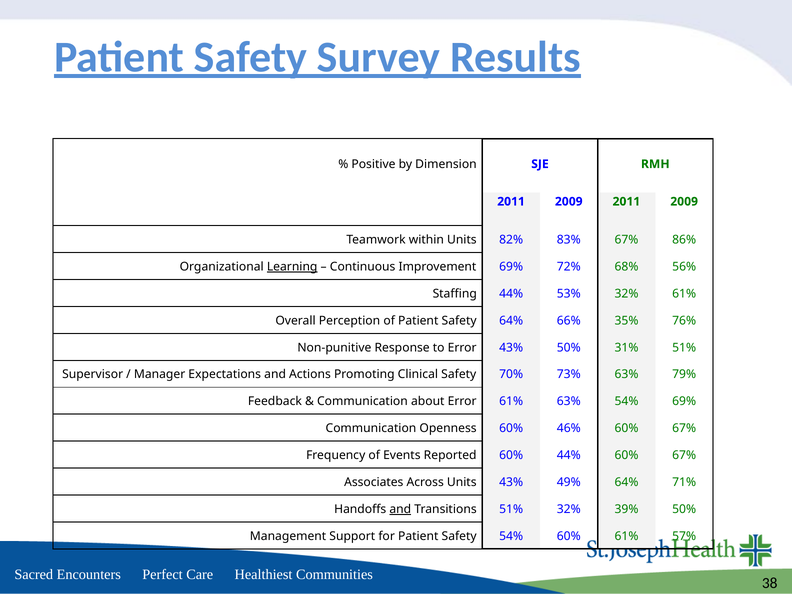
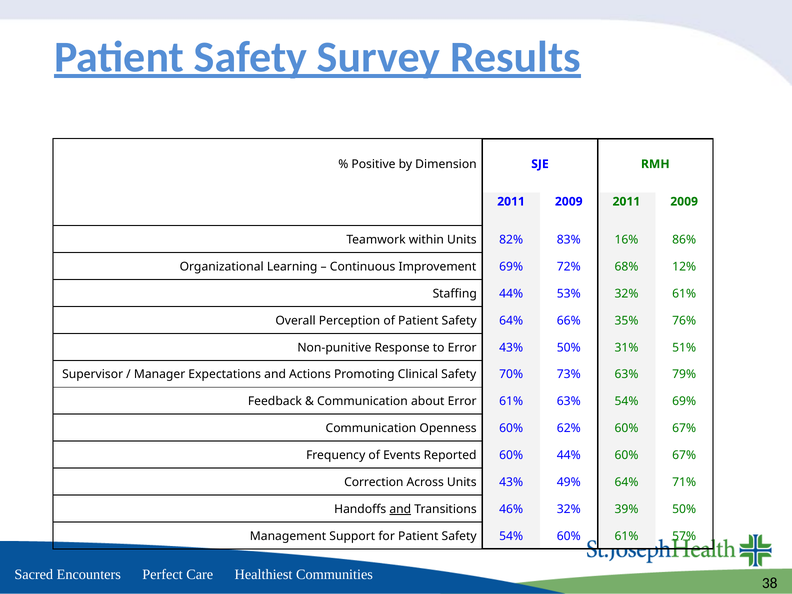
83% 67%: 67% -> 16% (626, 240)
Learning underline: present -> none (292, 267)
56%: 56% -> 12% (684, 267)
46%: 46% -> 62% (569, 428)
Associates: Associates -> Correction (374, 482)
Transitions 51%: 51% -> 46% (511, 509)
